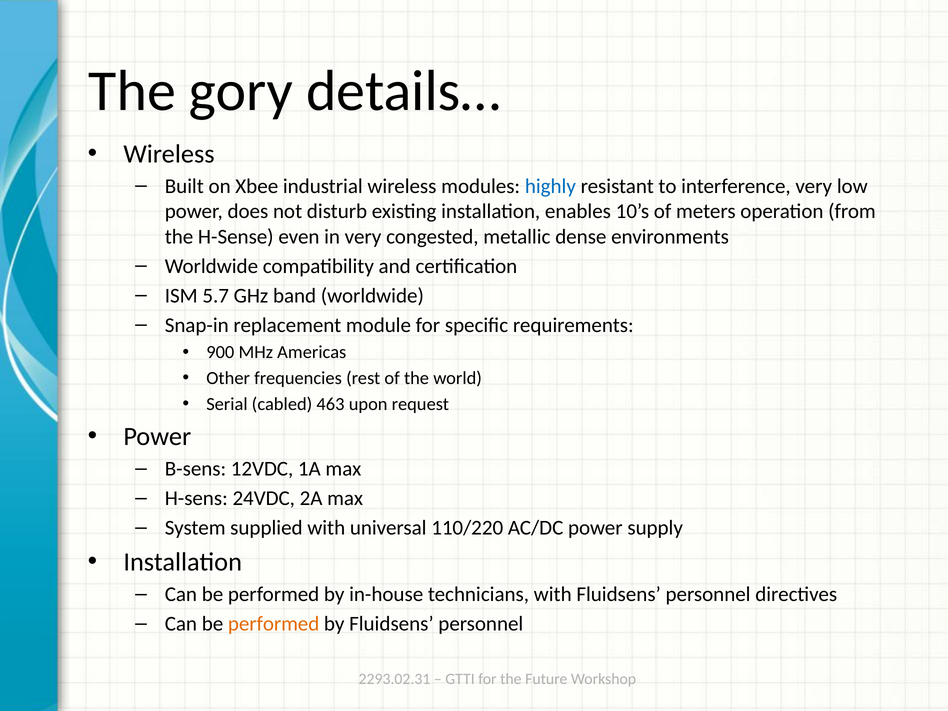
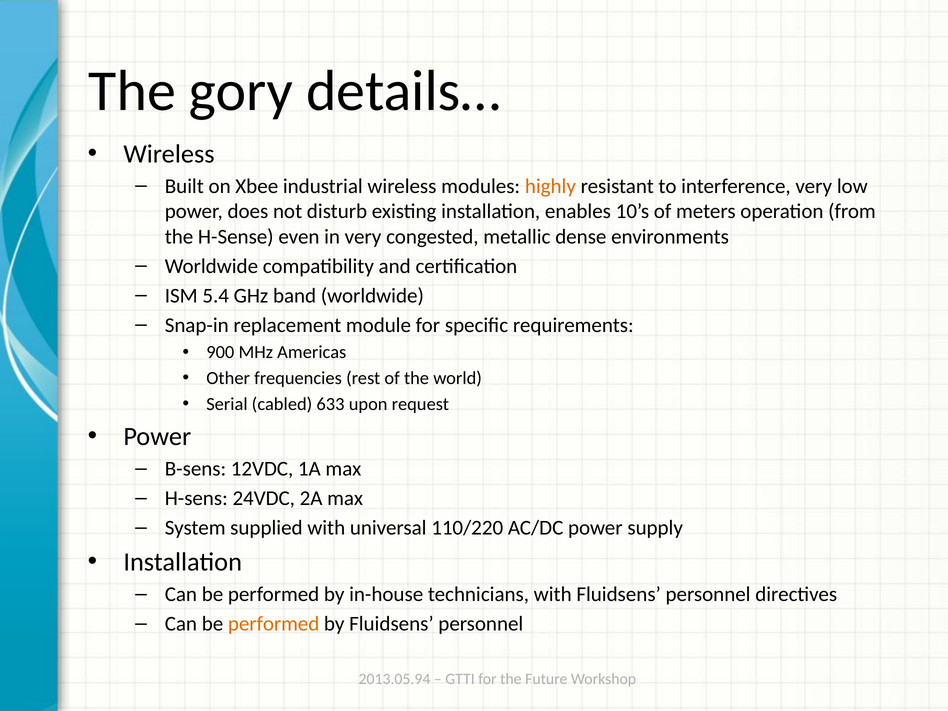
highly colour: blue -> orange (550, 186)
5.7: 5.7 -> 5.4 (216, 296)
463: 463 -> 633 (331, 404)
2293.02.31: 2293.02.31 -> 2013.05.94 (394, 679)
